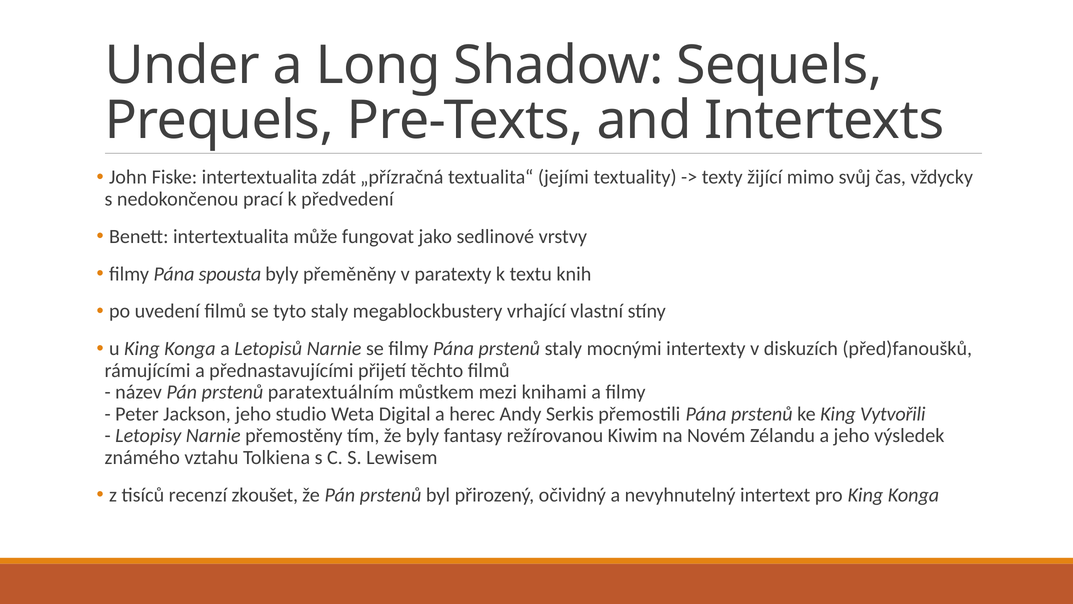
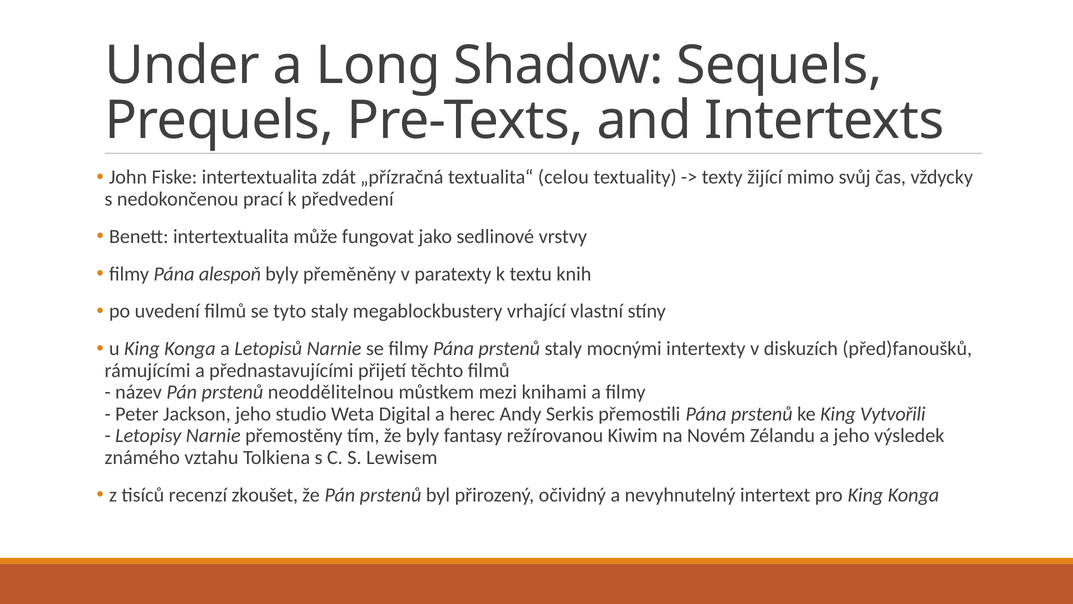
jejími: jejími -> celou (563, 177)
spousta: spousta -> alespoň (230, 274)
paratextuálním: paratextuálním -> neoddělitelnou (331, 392)
